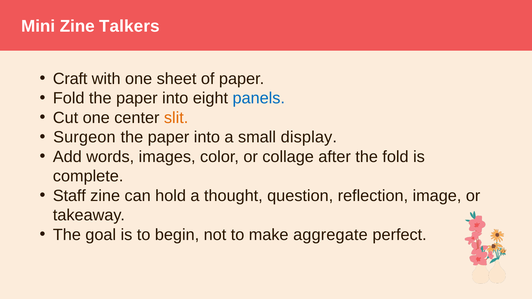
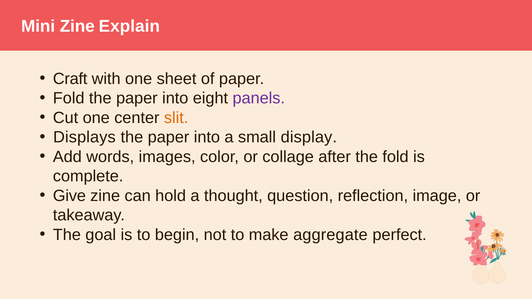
Talkers: Talkers -> Explain (129, 26)
panels colour: blue -> purple (259, 98)
Surgeon: Surgeon -> Displays (84, 137)
Staff: Staff -> Give (69, 196)
